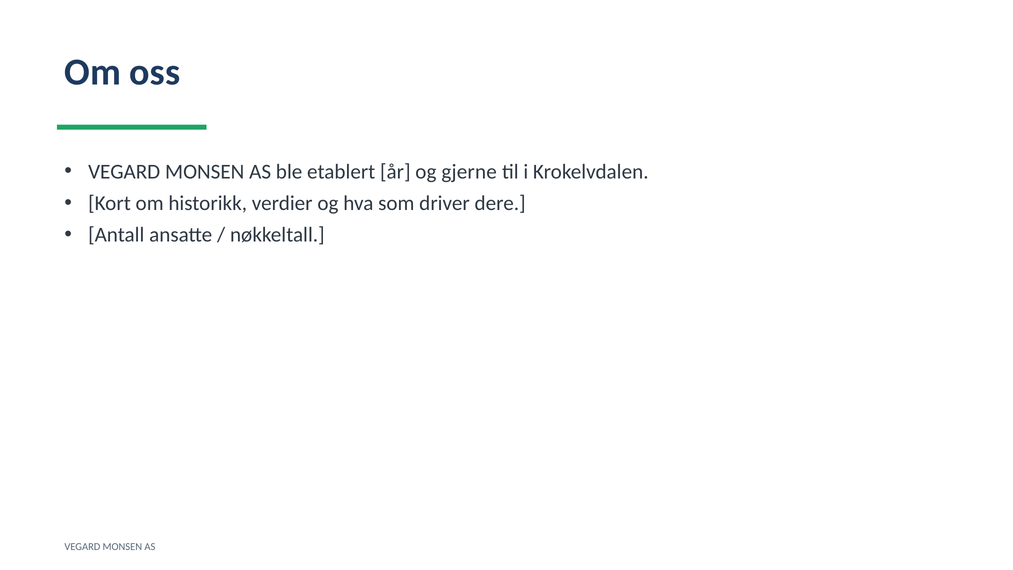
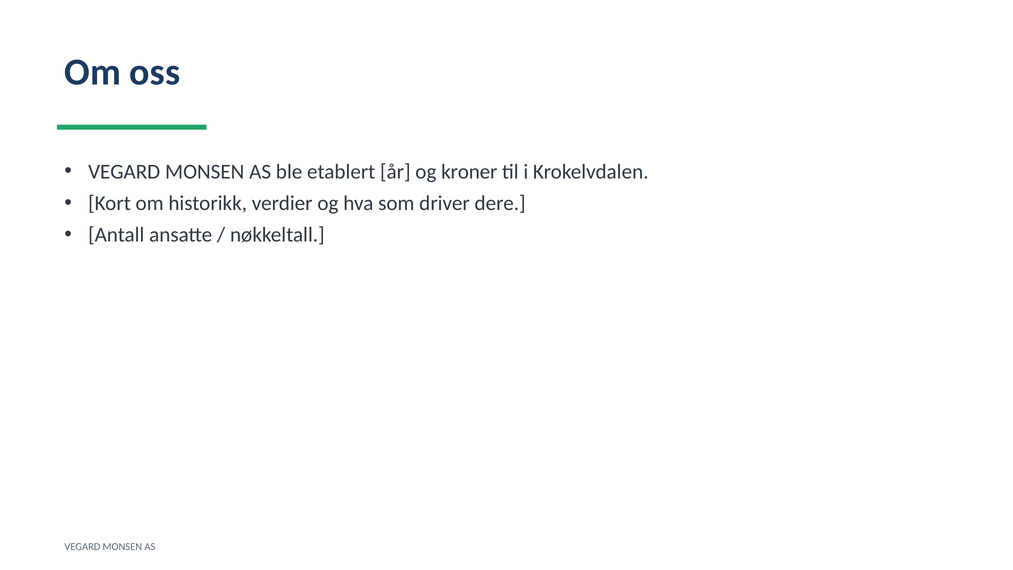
gjerne: gjerne -> kroner (469, 172)
